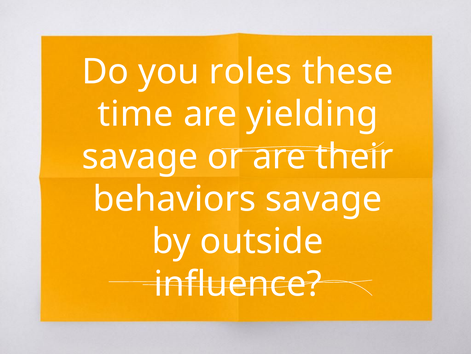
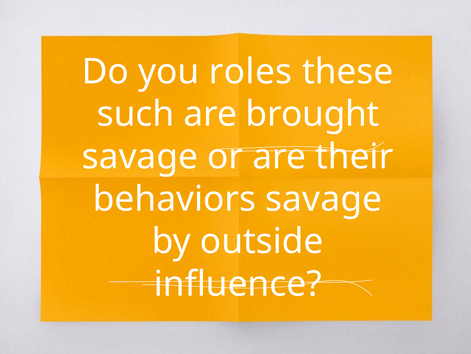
time: time -> such (136, 114)
yielding: yielding -> brought (313, 114)
